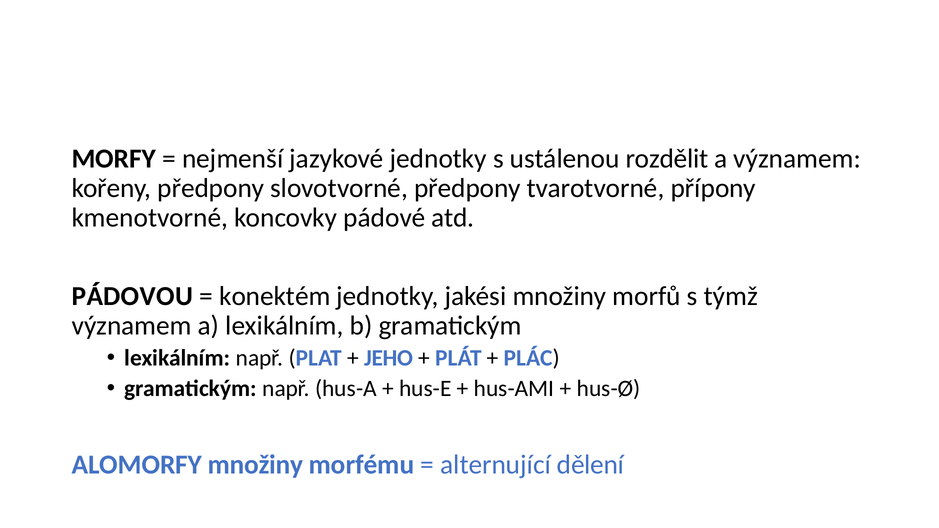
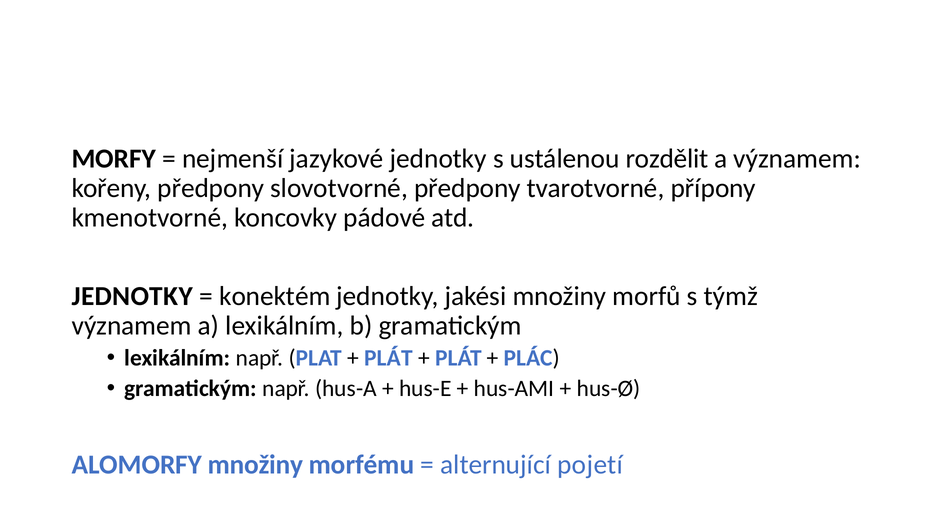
PÁDOVOU: PÁDOVOU -> JEDNOTKY (132, 296)
JEHO: JEHO -> PLÁT (389, 358)
dělení: dělení -> pojetí (590, 465)
